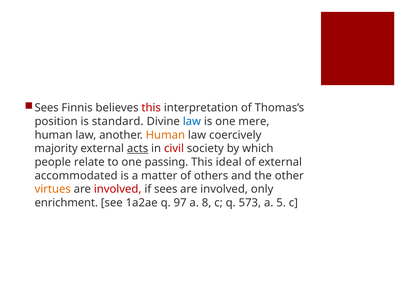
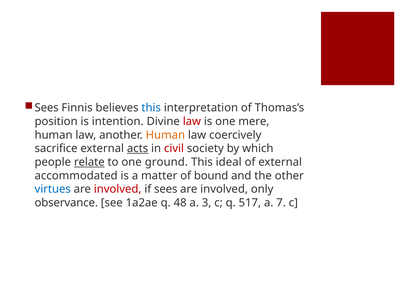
this colour: red -> blue (151, 108)
standard: standard -> intention (118, 122)
law colour: blue -> red (192, 122)
majority: majority -> sacrifice (56, 149)
relate underline: none -> present (89, 162)
passing: passing -> ground (166, 162)
others: others -> bound (211, 176)
virtues colour: orange -> blue (53, 189)
enrichment: enrichment -> observance (66, 203)
97: 97 -> 48 (180, 203)
8: 8 -> 3 (207, 203)
573: 573 -> 517 (250, 203)
5: 5 -> 7 (281, 203)
